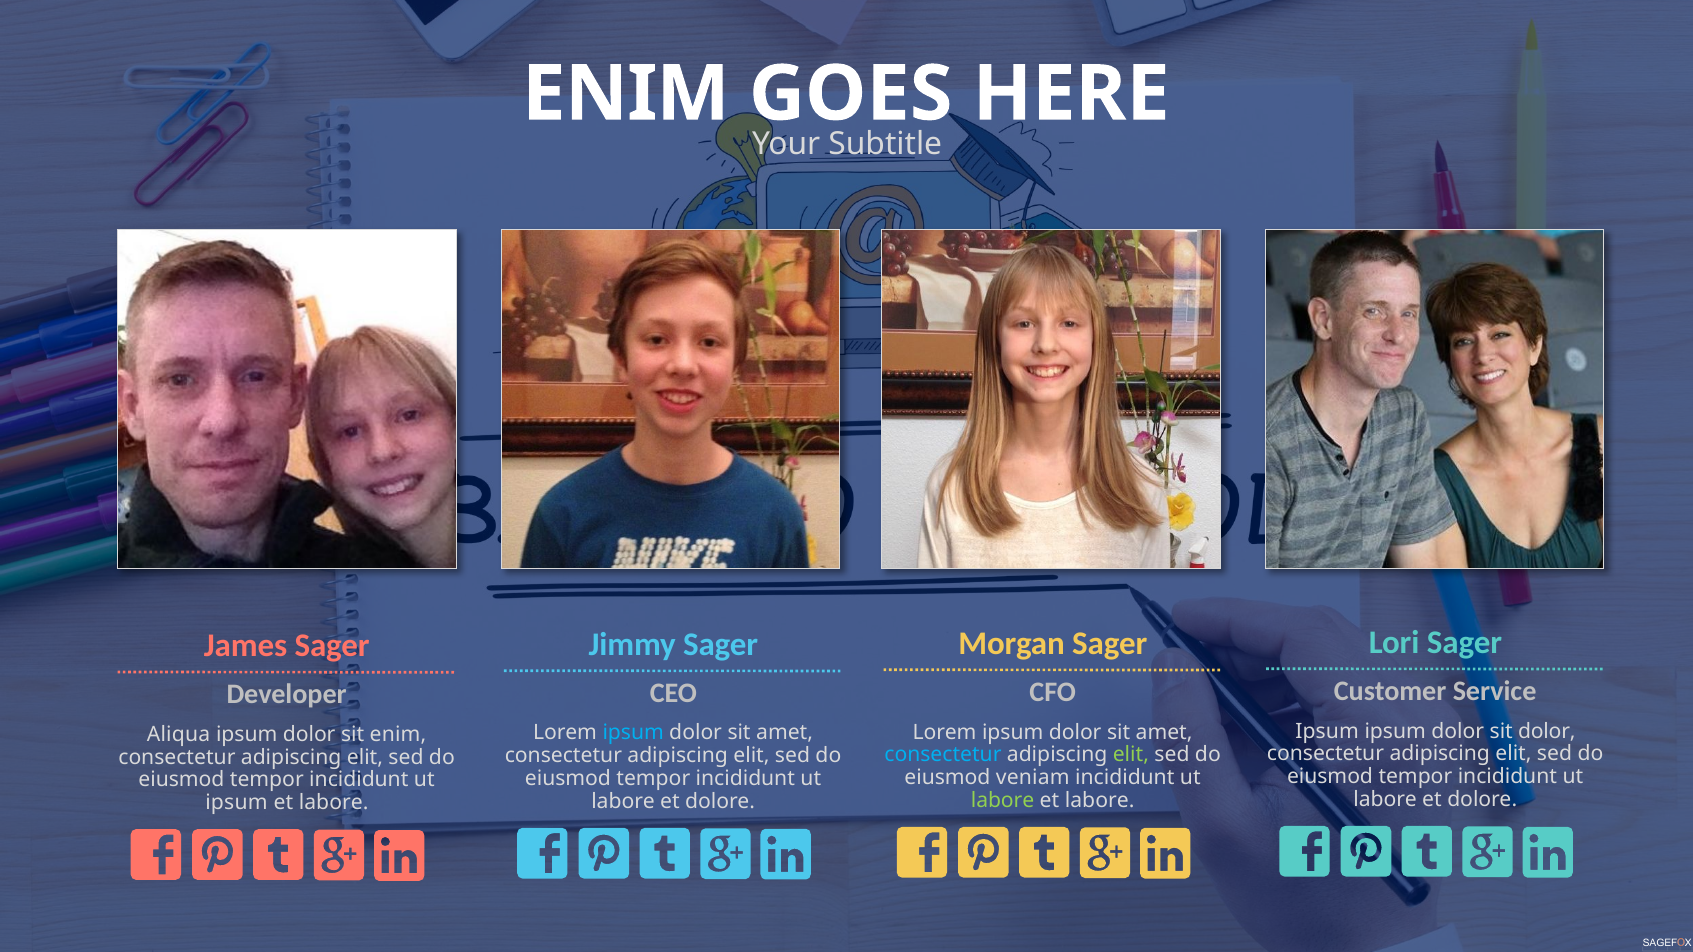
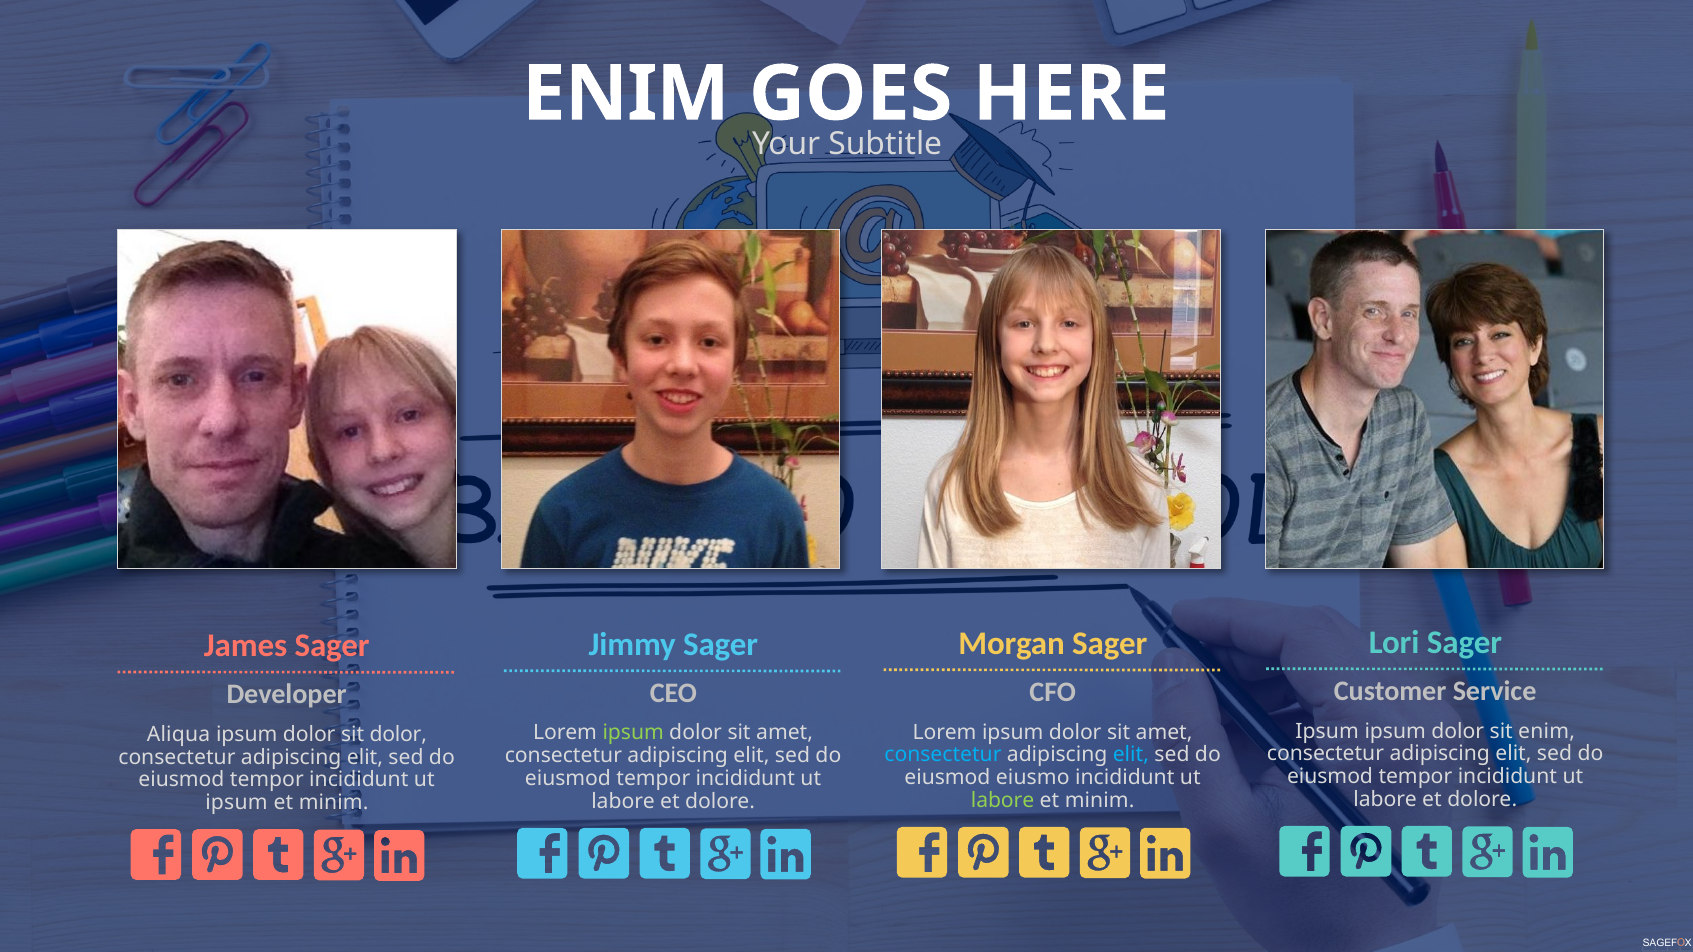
sit dolor: dolor -> enim (1547, 731)
ipsum colour: light blue -> light green (633, 733)
sit enim: enim -> dolor (398, 735)
elit colour: light green -> light blue (1131, 755)
veniam: veniam -> eiusmo (1033, 778)
labore: labore -> minim (1100, 801)
labore: labore -> minim (334, 803)
